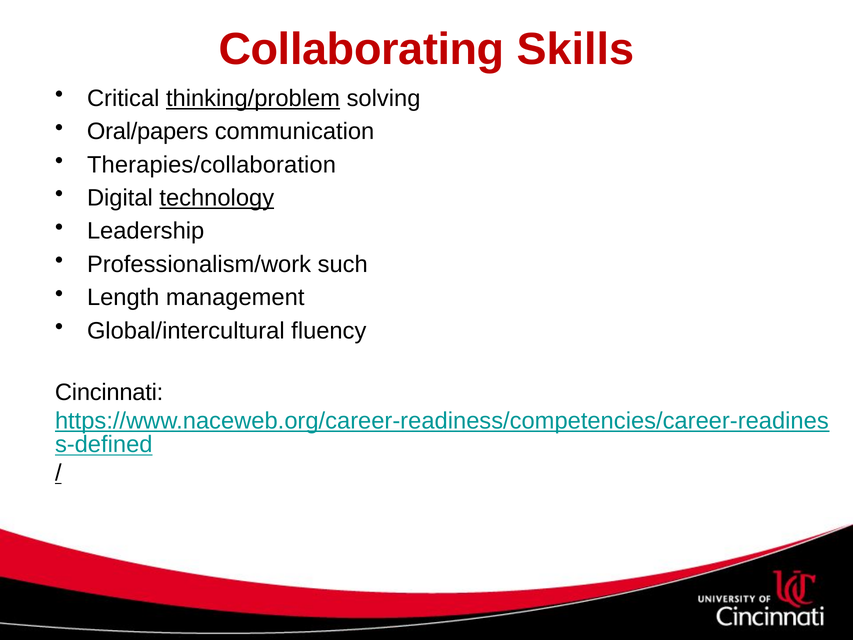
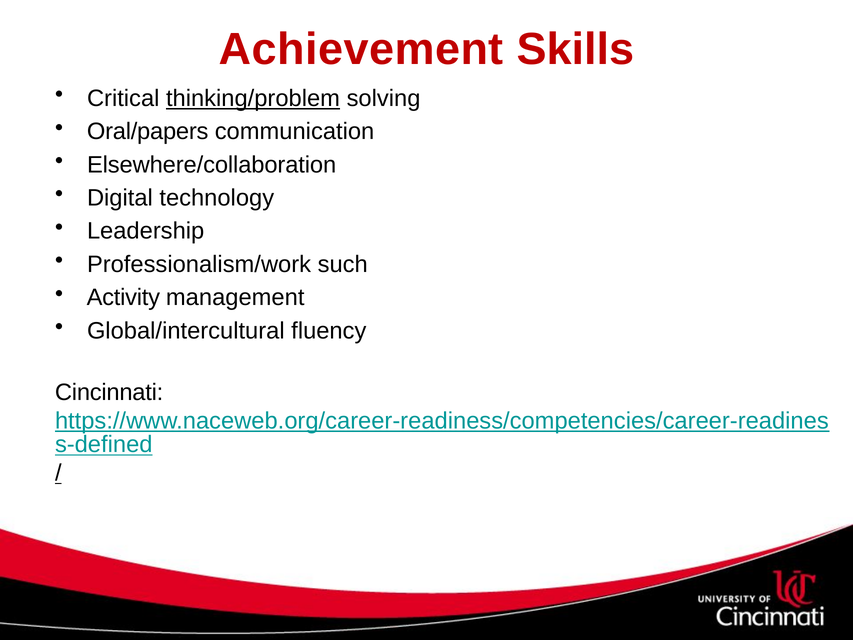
Collaborating: Collaborating -> Achievement (361, 49)
Therapies/collaboration: Therapies/collaboration -> Elsewhere/collaboration (212, 165)
technology underline: present -> none (217, 198)
Length: Length -> Activity (123, 297)
